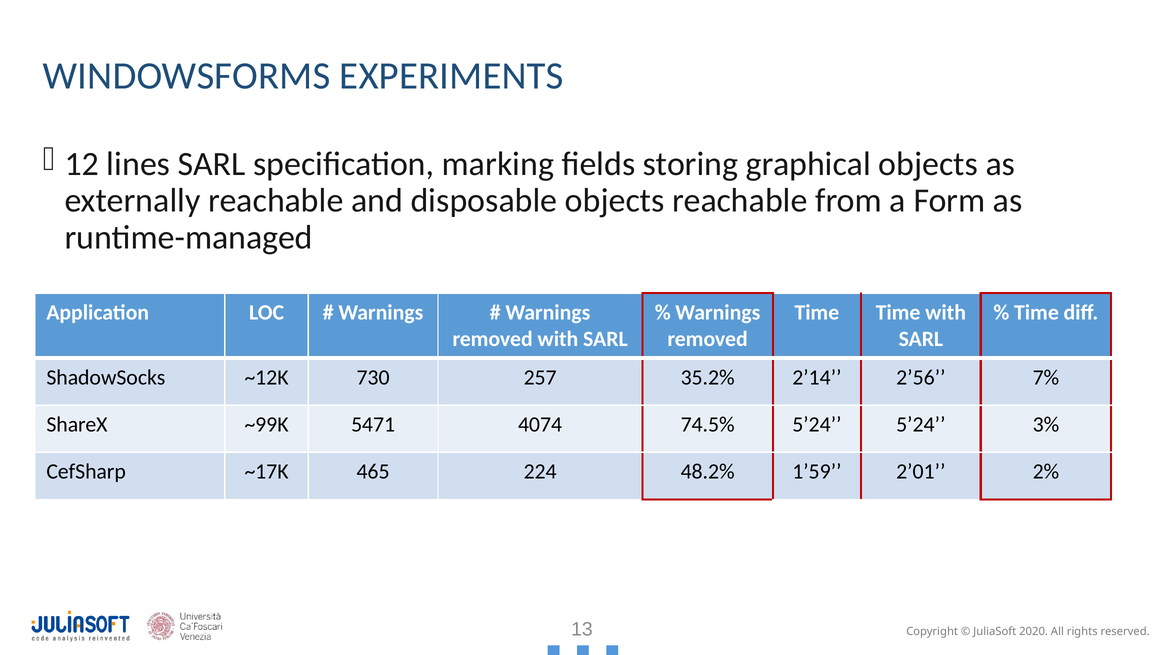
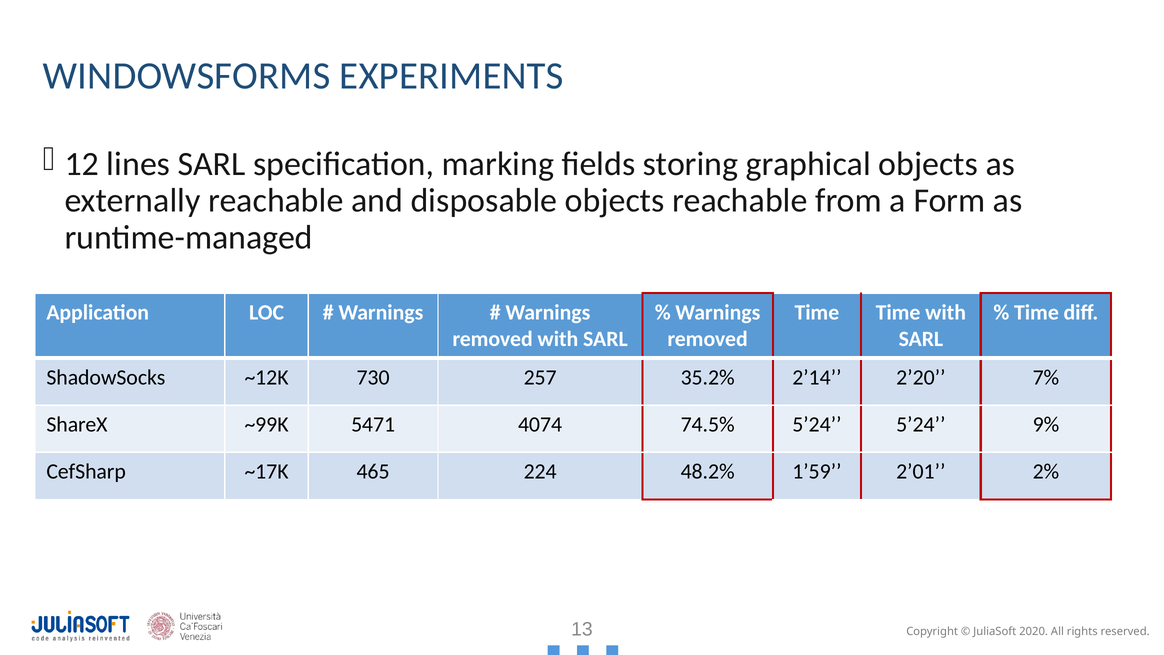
2’56: 2’56 -> 2’20 (921, 377)
3%: 3% -> 9% (1046, 424)
